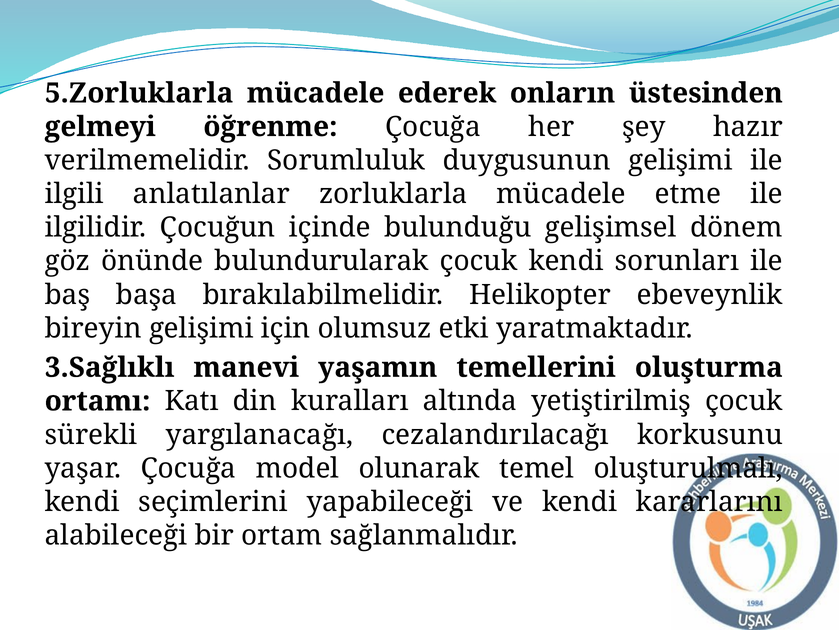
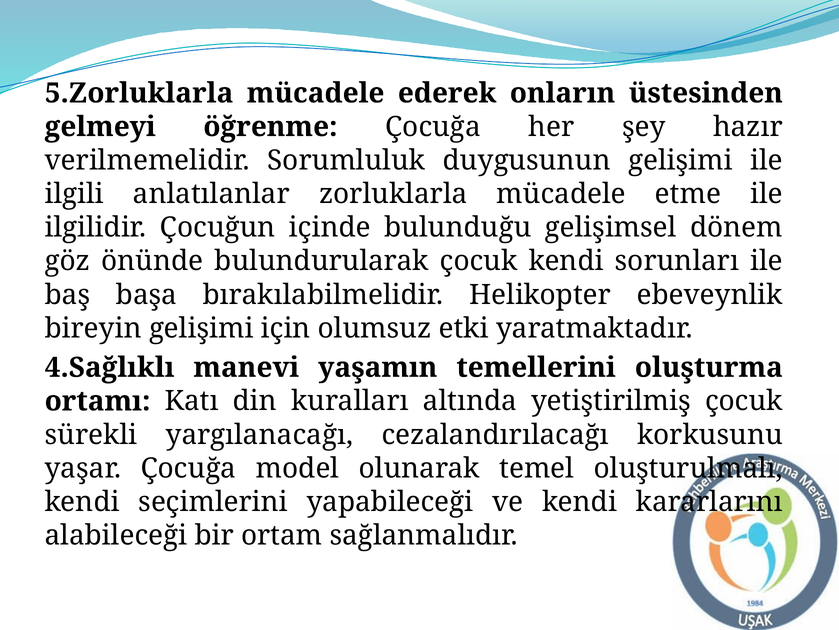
3.Sağlıklı: 3.Sağlıklı -> 4.Sağlıklı (110, 367)
